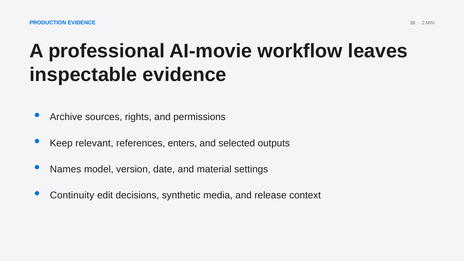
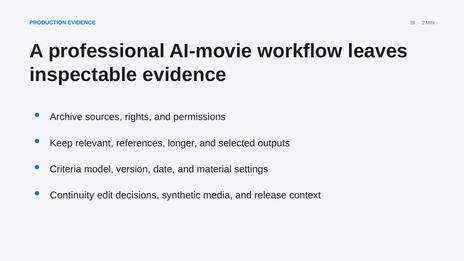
enters: enters -> longer (182, 143)
Names: Names -> Criteria (66, 169)
